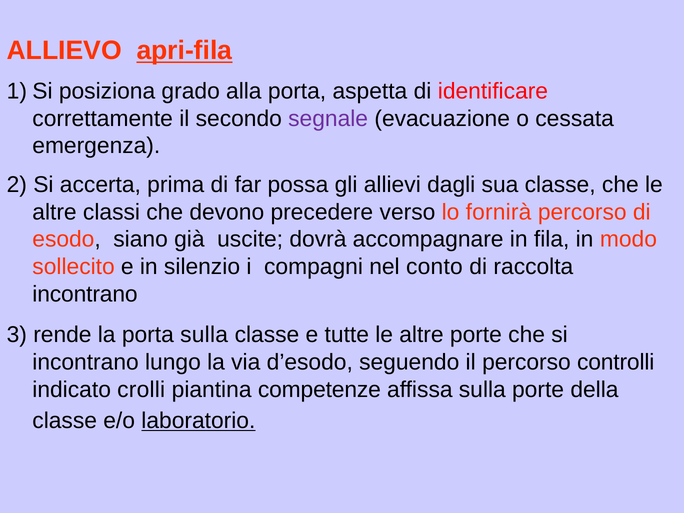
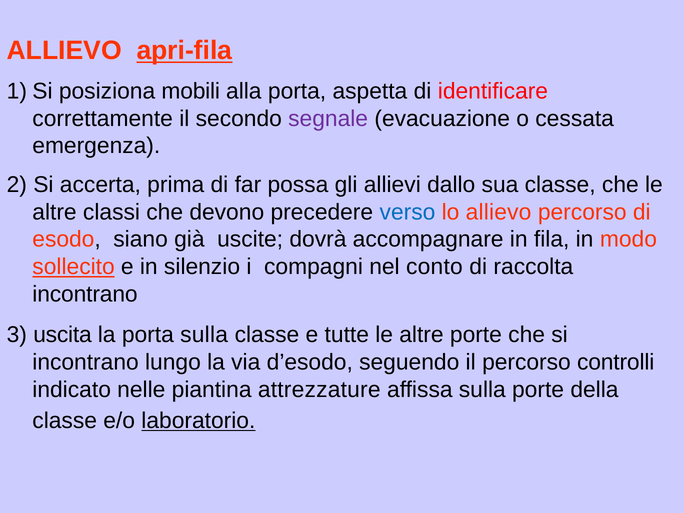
grado: grado -> mobili (191, 91)
dagli: dagli -> dallo (451, 185)
verso colour: black -> blue (407, 212)
lo fornirà: fornirà -> allievo (499, 212)
sollecito underline: none -> present (74, 267)
rende: rende -> uscita (62, 335)
crolli: crolli -> nelle (141, 390)
competenze: competenze -> attrezzature (319, 390)
